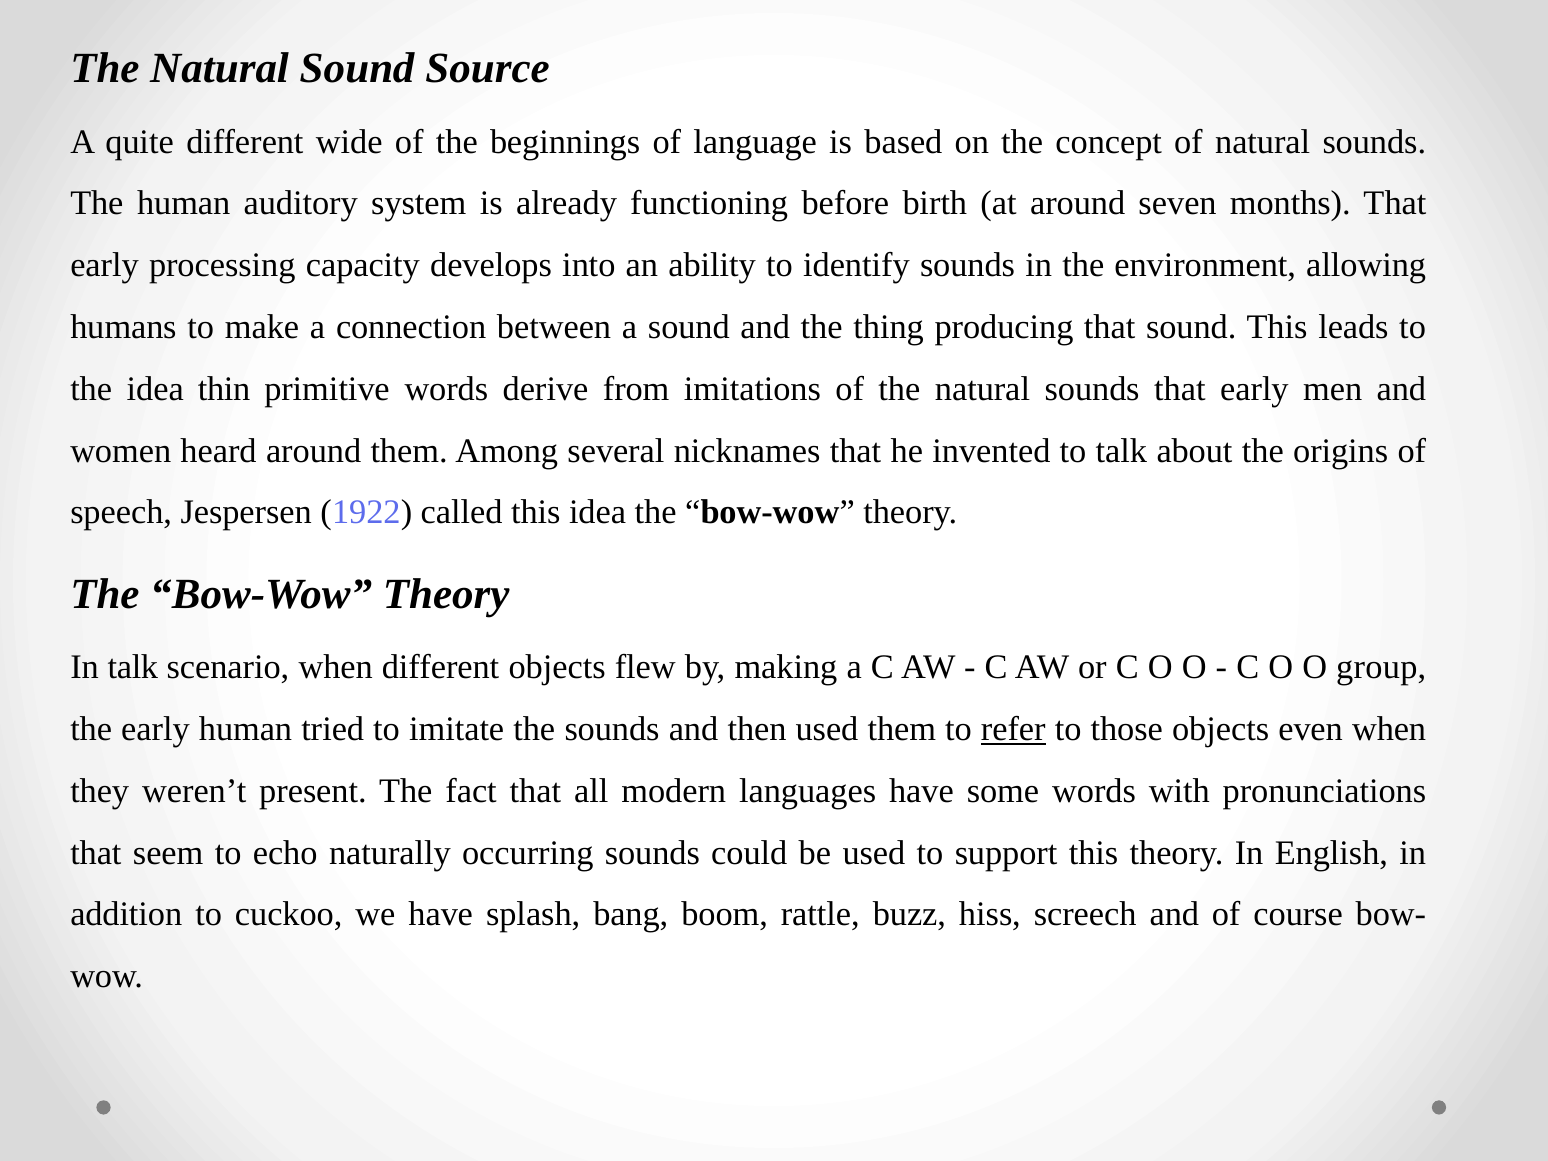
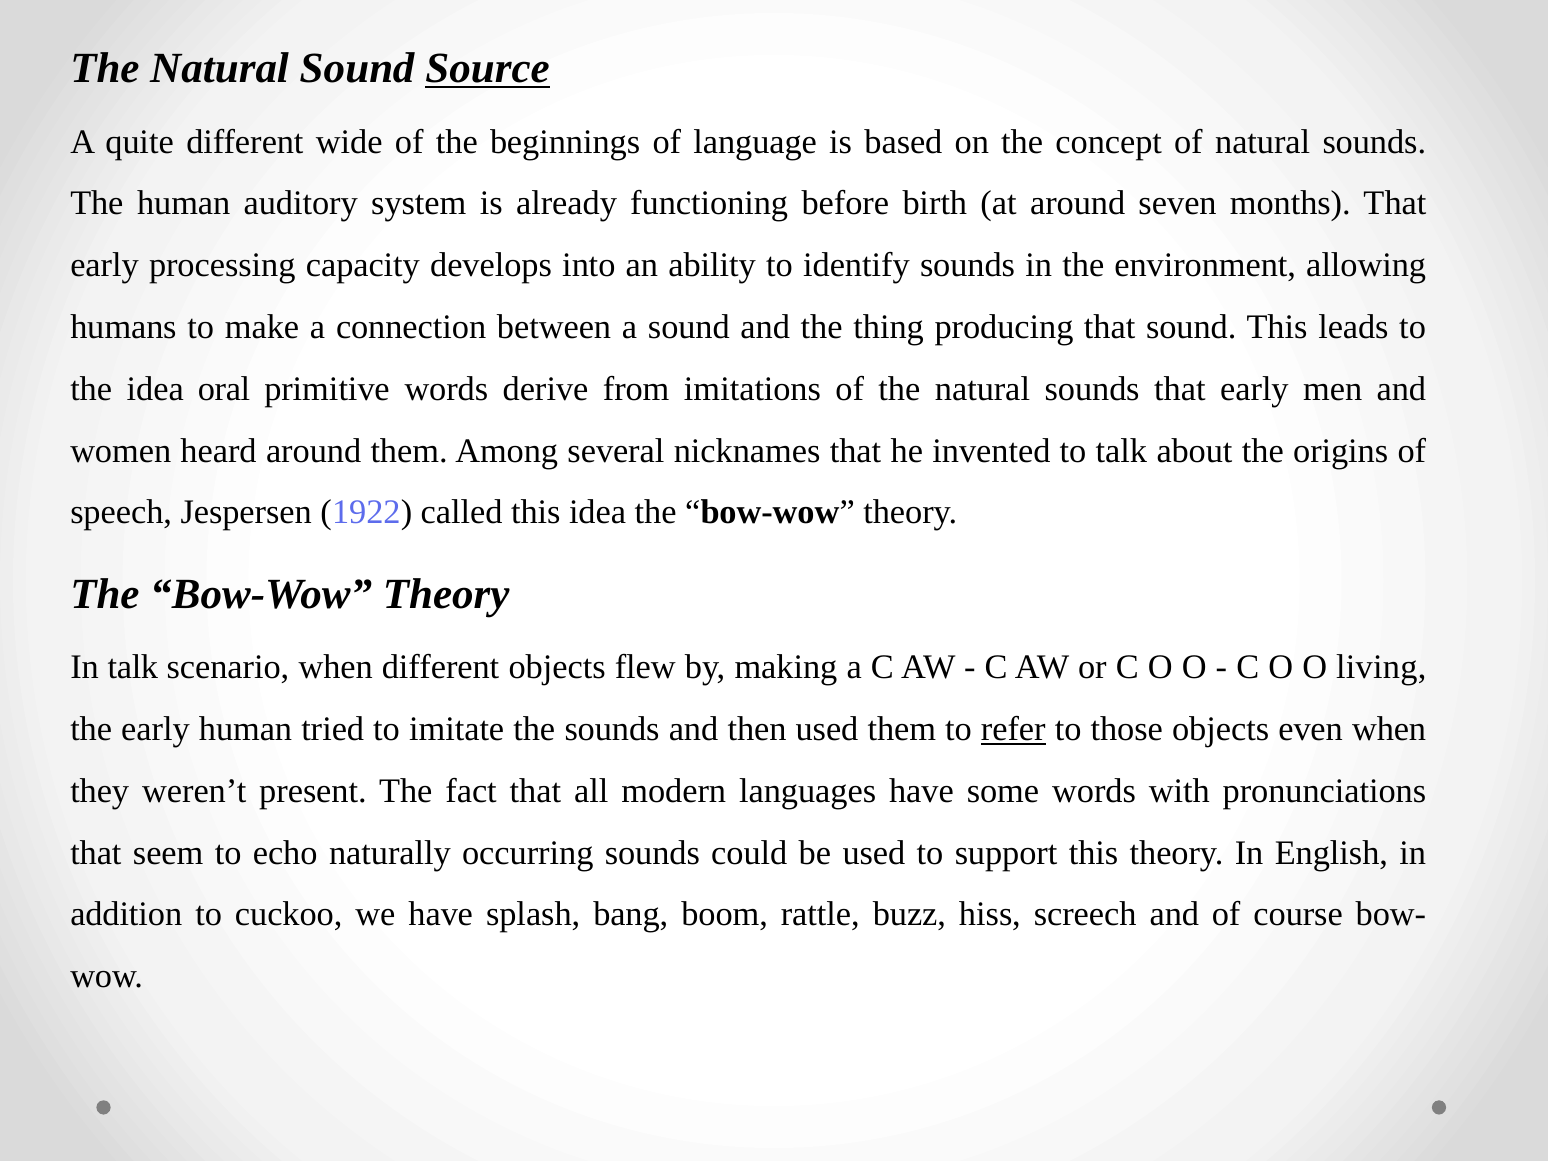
Source underline: none -> present (488, 69)
thin: thin -> oral (224, 389)
group: group -> living (1381, 667)
